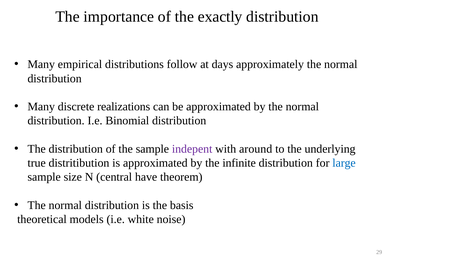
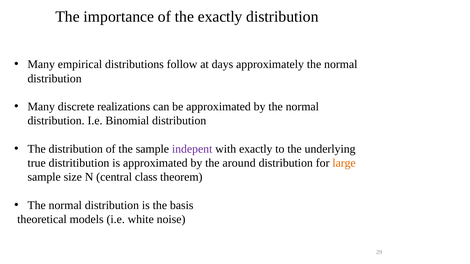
with around: around -> exactly (256, 149)
infinite: infinite -> around (239, 163)
large colour: blue -> orange (344, 163)
have: have -> class (146, 177)
